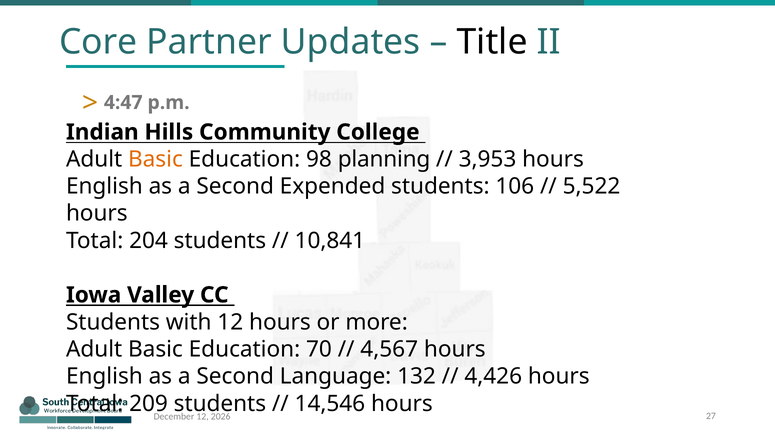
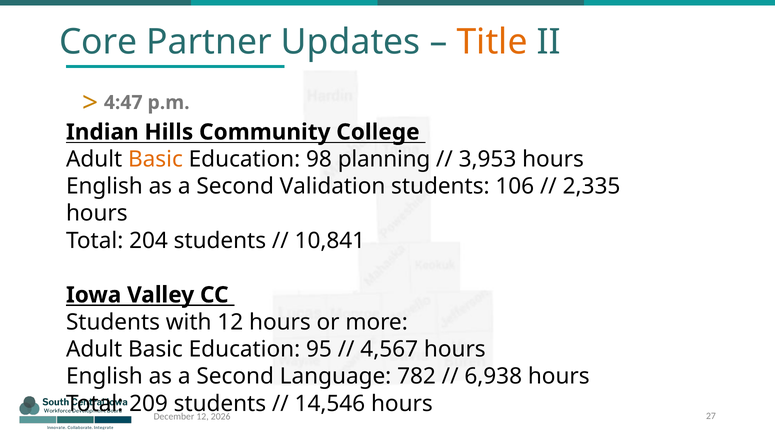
Title colour: black -> orange (492, 42)
Expended: Expended -> Validation (333, 186)
5,522: 5,522 -> 2,335 (592, 186)
70: 70 -> 95 (319, 349)
132: 132 -> 782 (417, 376)
4,426: 4,426 -> 6,938 (493, 376)
